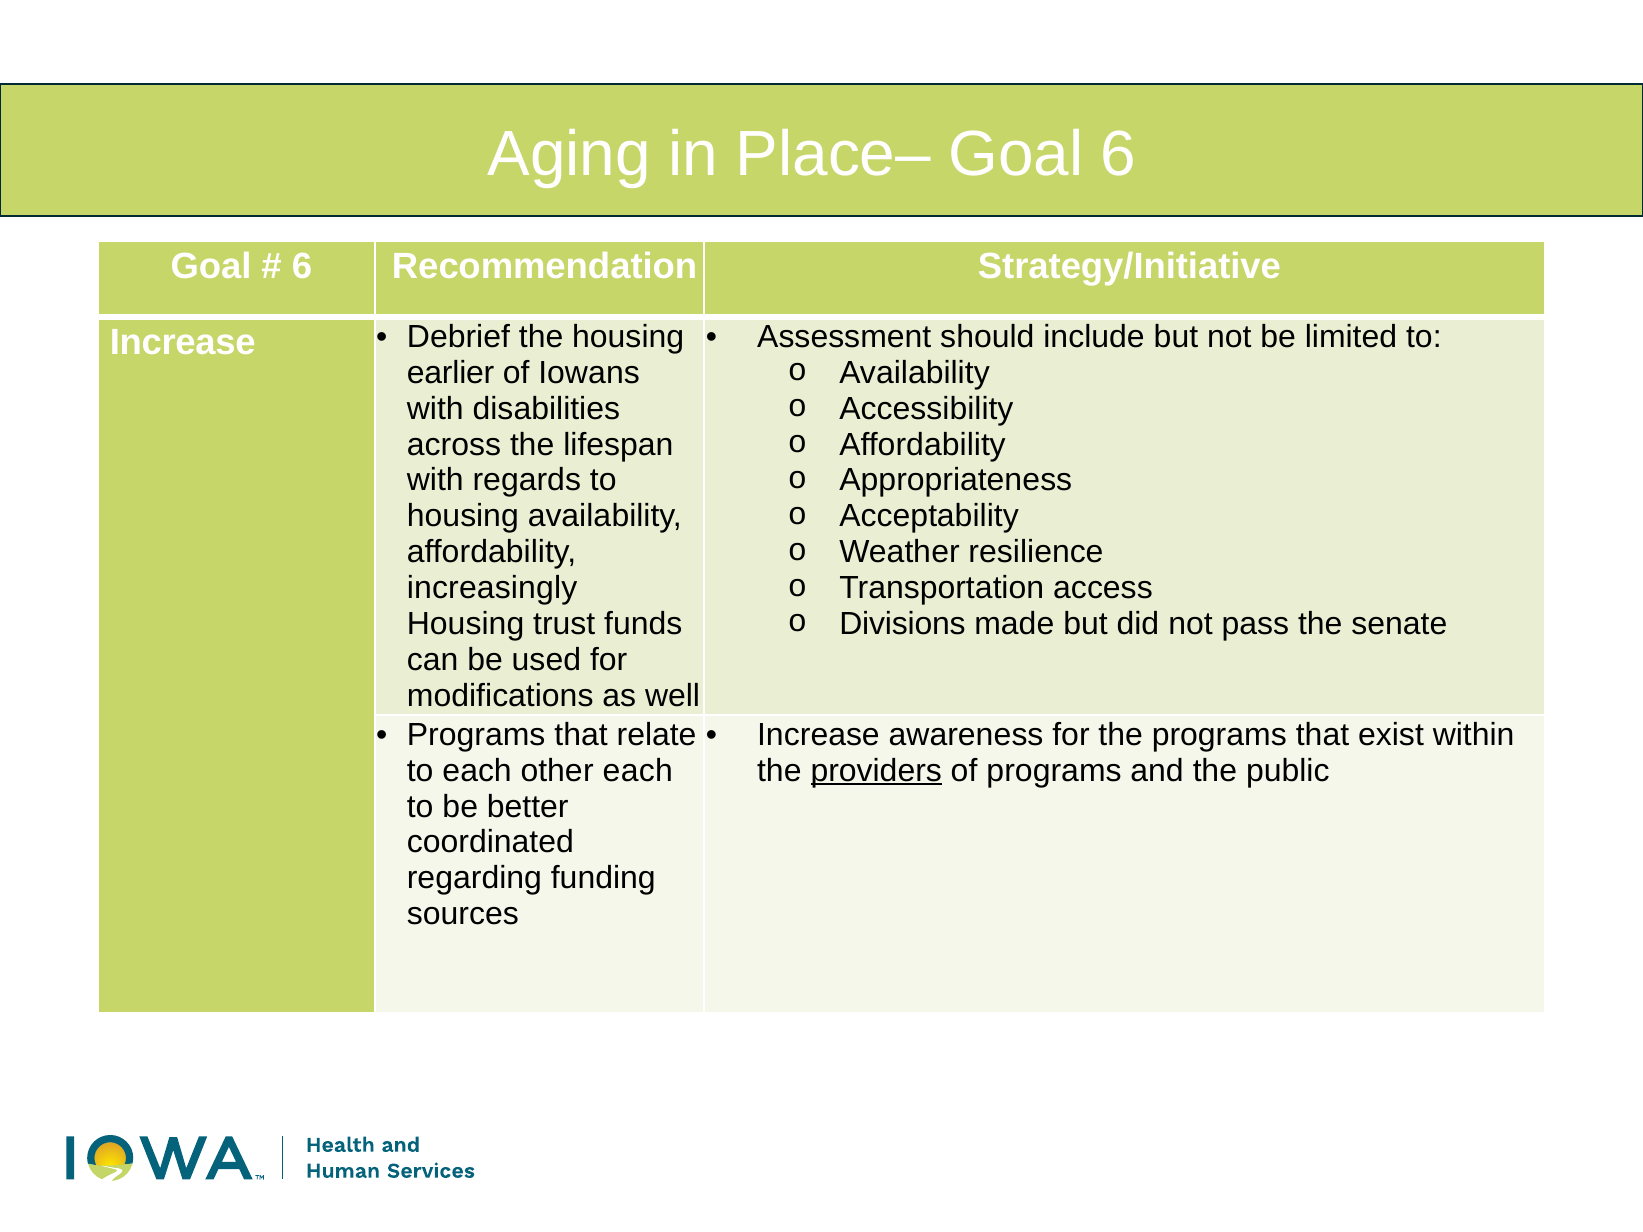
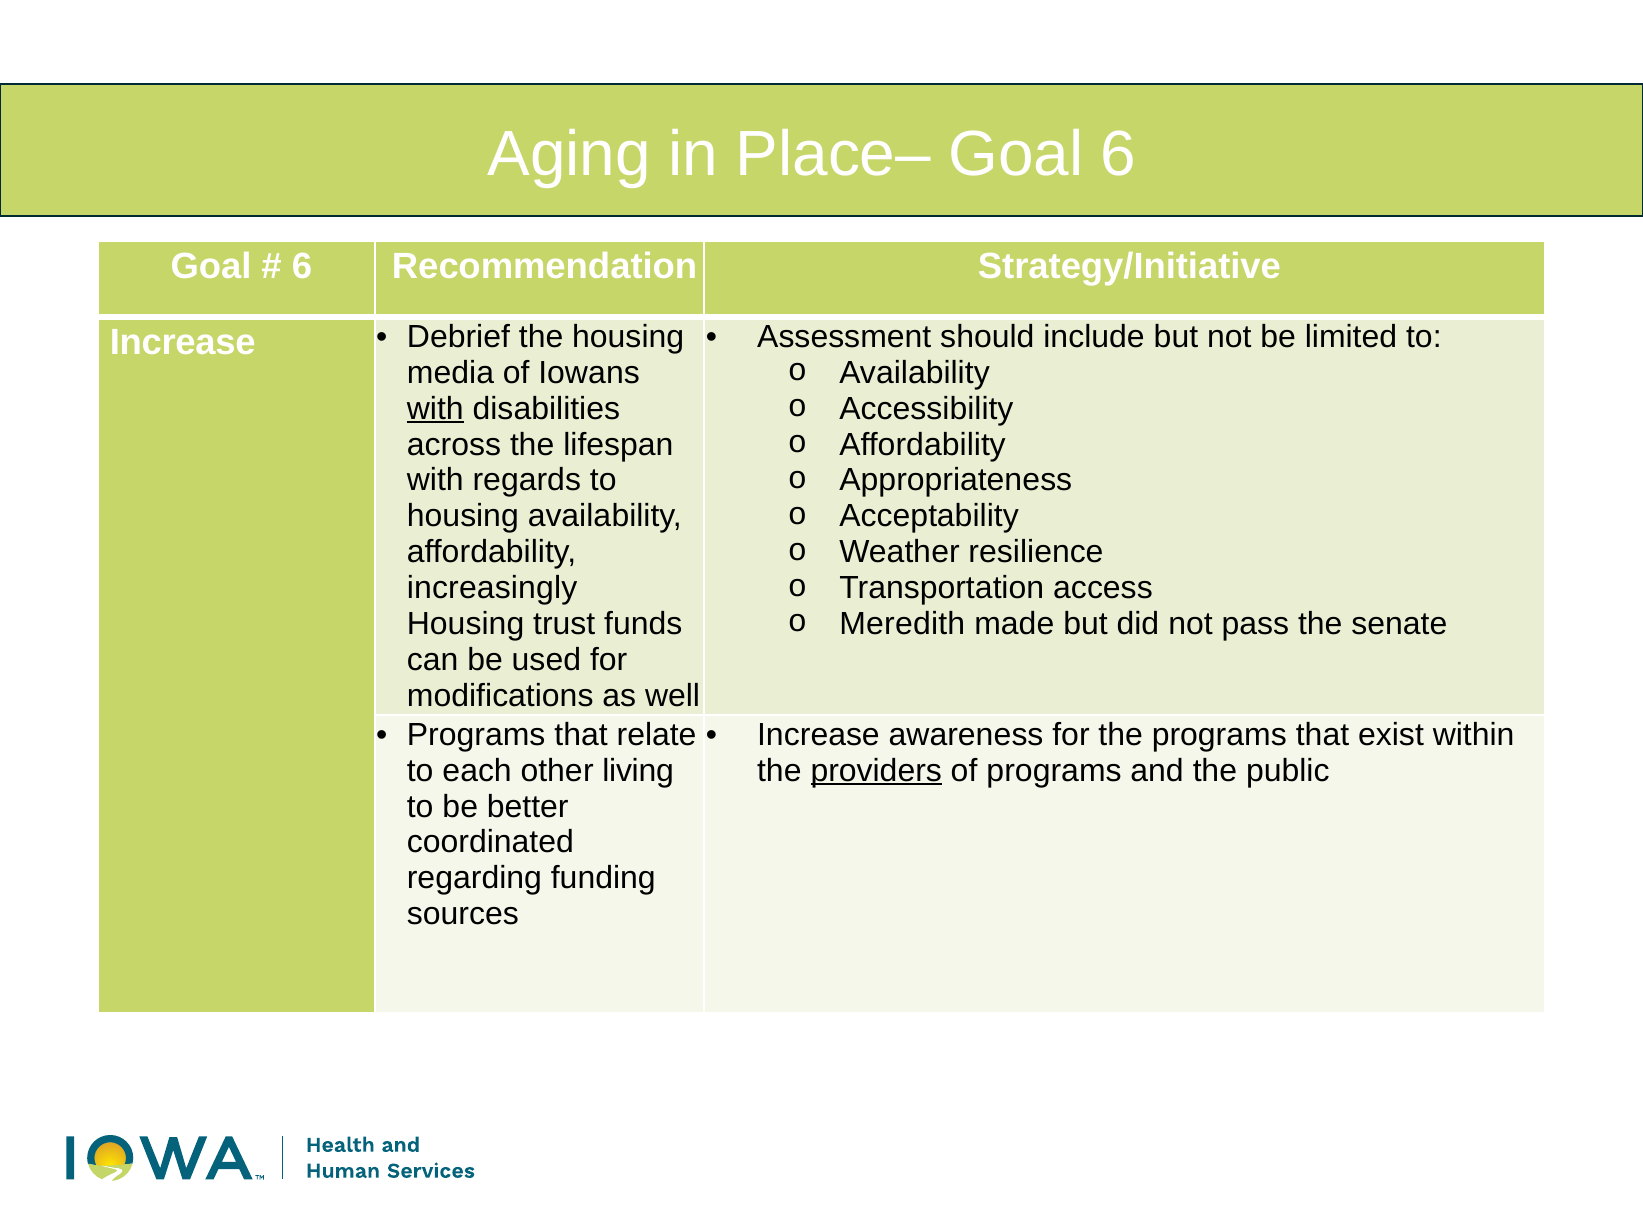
earlier: earlier -> media (450, 373)
with underline: none -> present (435, 409)
Divisions: Divisions -> Meredith (902, 624)
other each: each -> living (638, 771)
